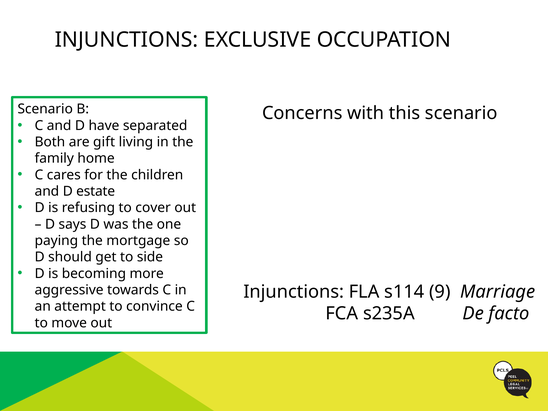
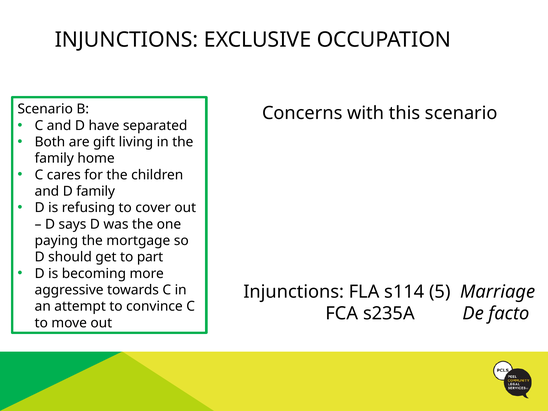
D estate: estate -> family (96, 191)
side: side -> part (150, 257)
9: 9 -> 5 (440, 292)
